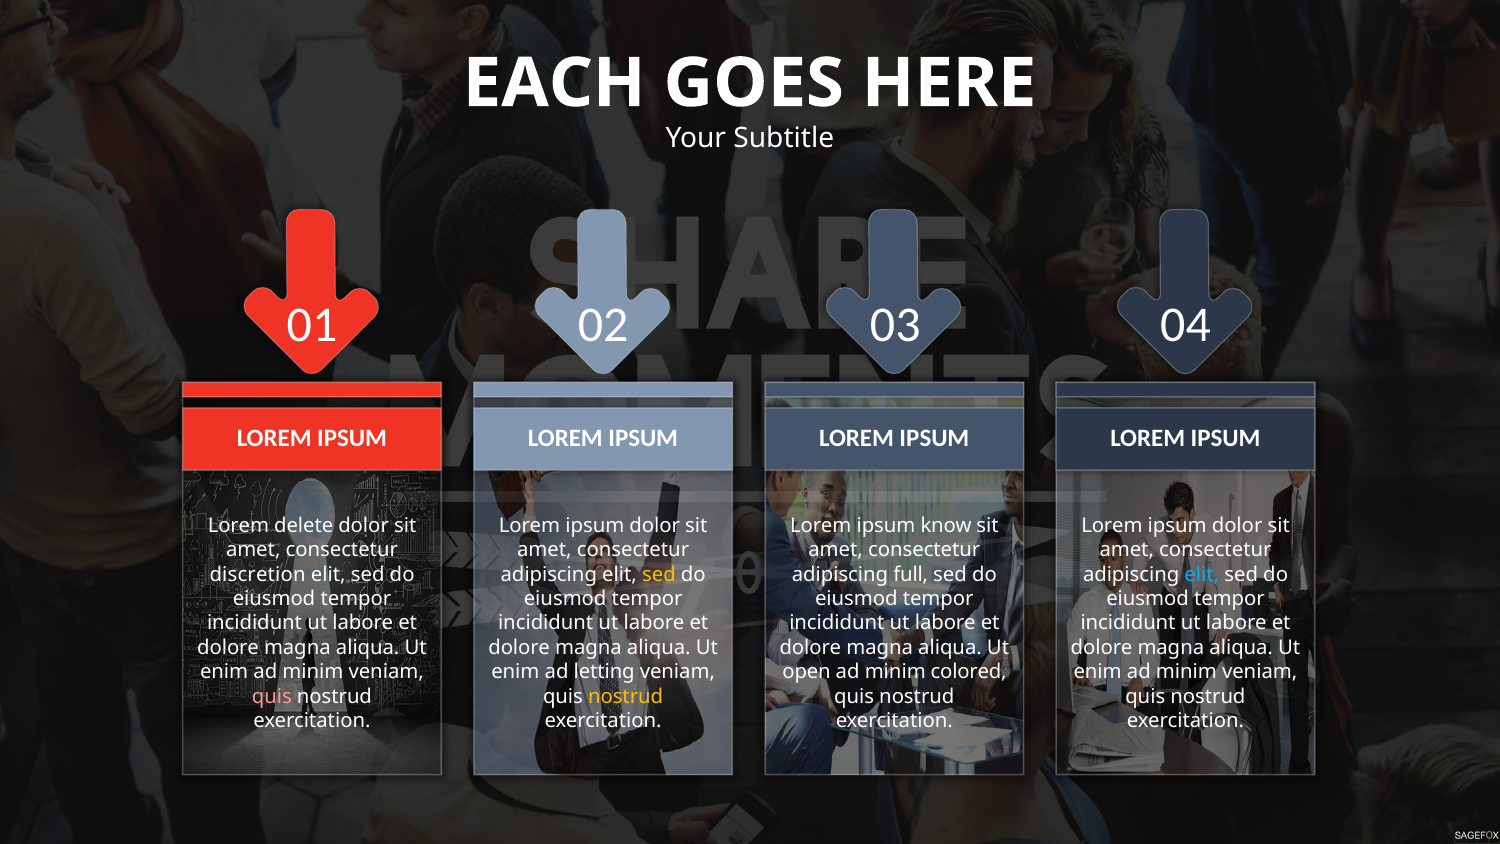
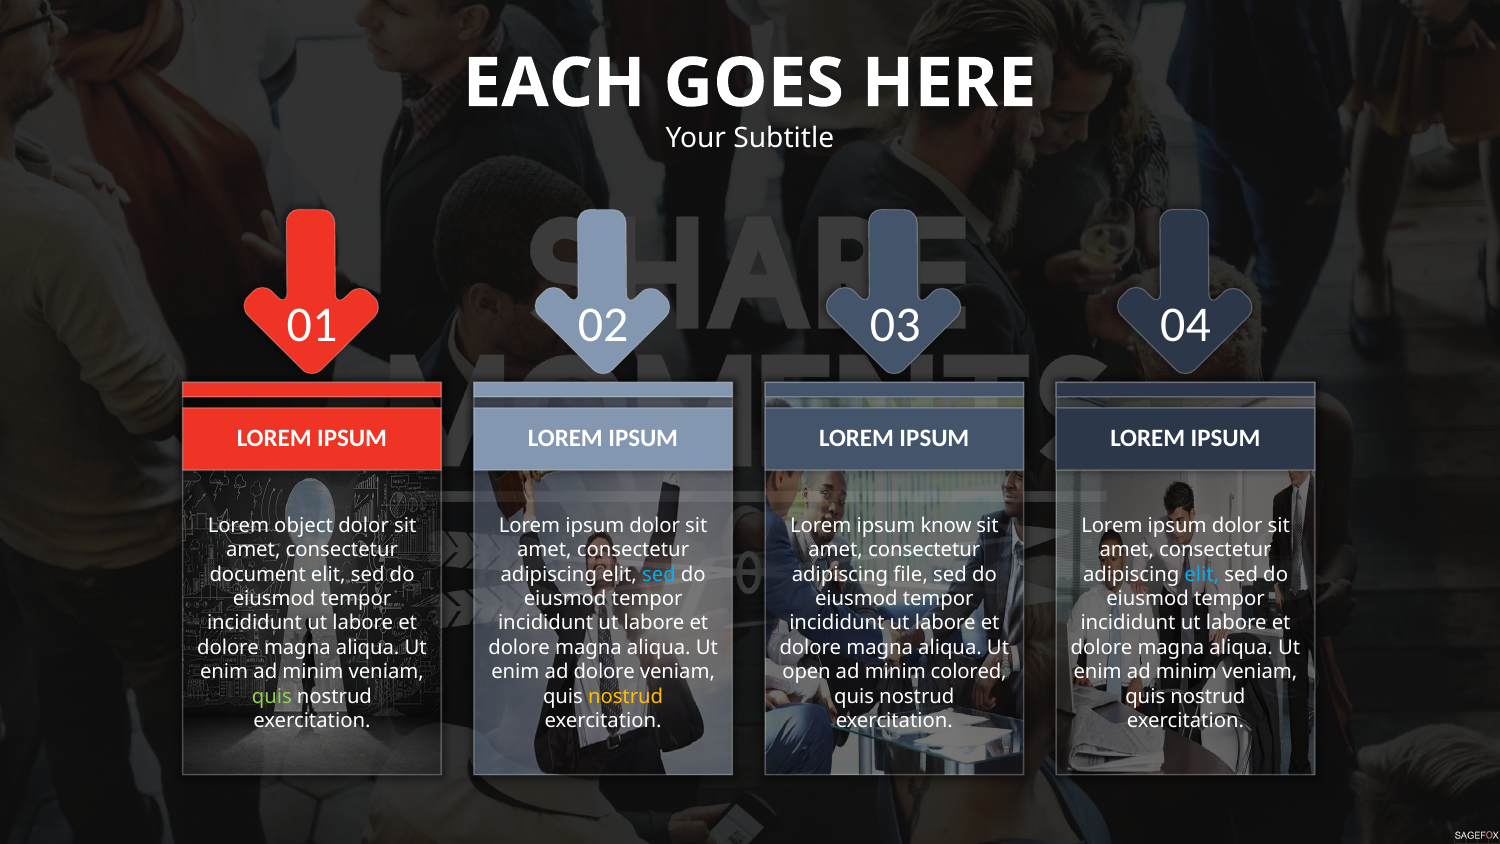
delete: delete -> object (304, 525)
discretion: discretion -> document (258, 574)
sed colour: yellow -> light blue (659, 574)
full: full -> file (911, 574)
ad letting: letting -> dolore (604, 672)
quis colour: pink -> light green (272, 696)
